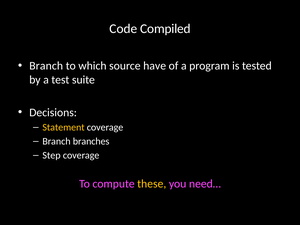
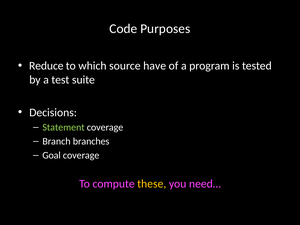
Compiled: Compiled -> Purposes (165, 29)
Branch: Branch -> Reduce (46, 66)
Statement colour: yellow -> light green (63, 127)
Step: Step -> Goal (52, 155)
